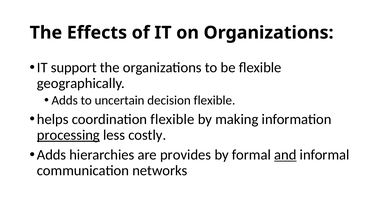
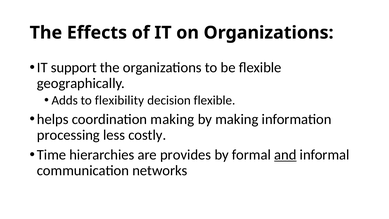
uncertain: uncertain -> flexibility (119, 100)
coordination flexible: flexible -> making (172, 119)
processing underline: present -> none (68, 135)
Adds: Adds -> Time (52, 155)
